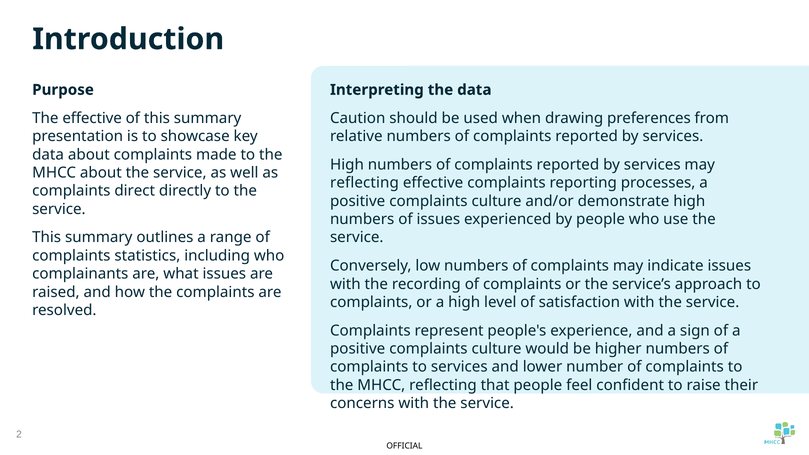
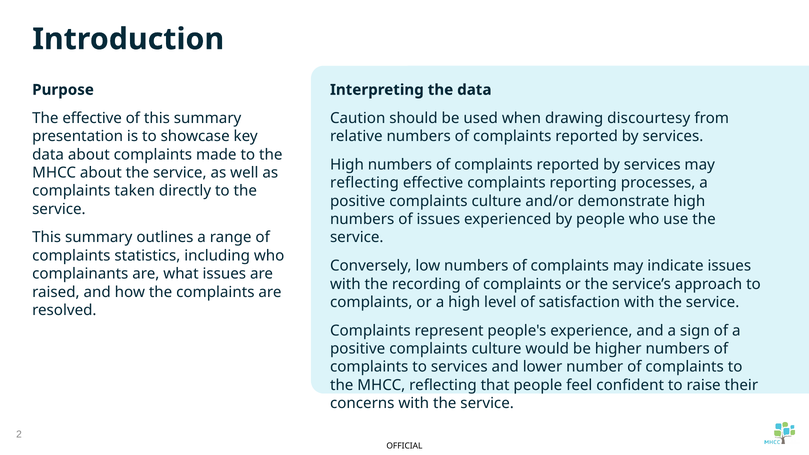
preferences: preferences -> discourtesy (649, 118)
direct: direct -> taken (135, 191)
